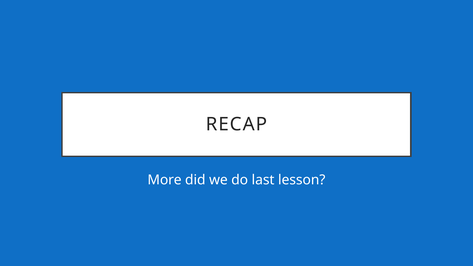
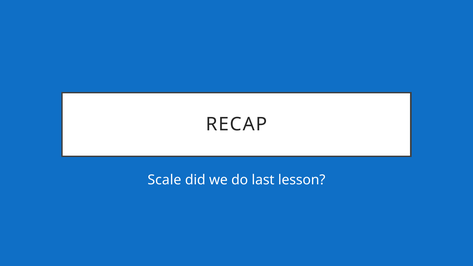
More: More -> Scale (164, 180)
